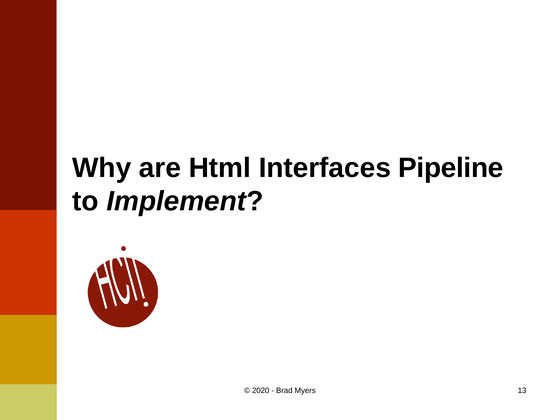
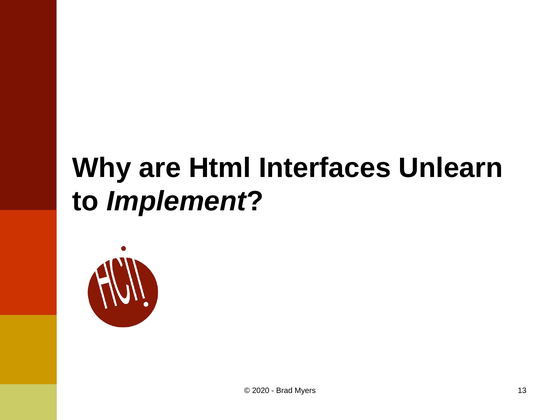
Pipeline: Pipeline -> Unlearn (451, 168)
